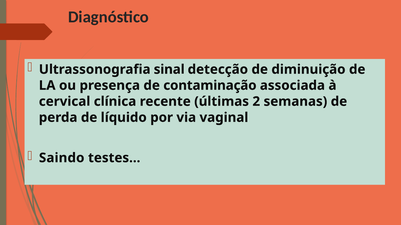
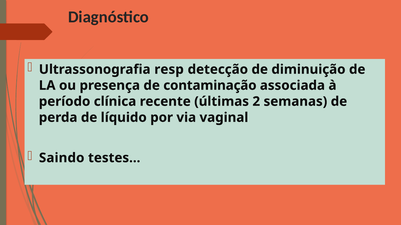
sinal: sinal -> resp (169, 70)
cervical: cervical -> período (65, 102)
